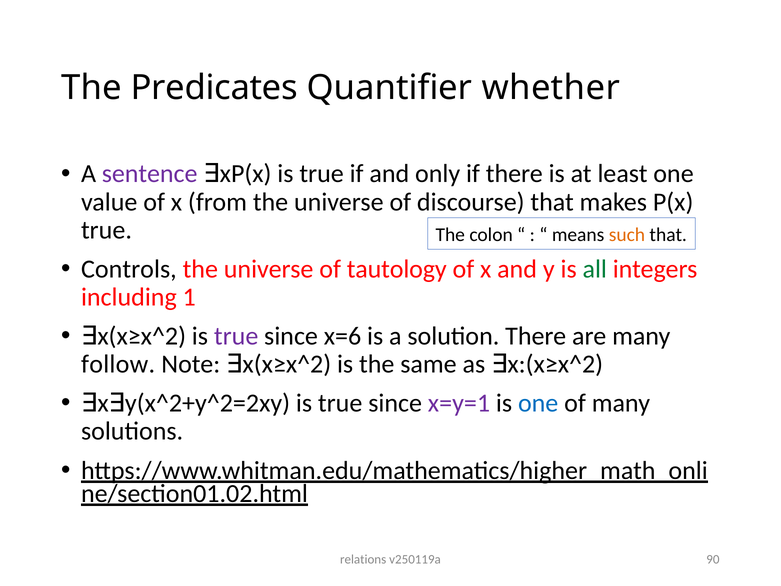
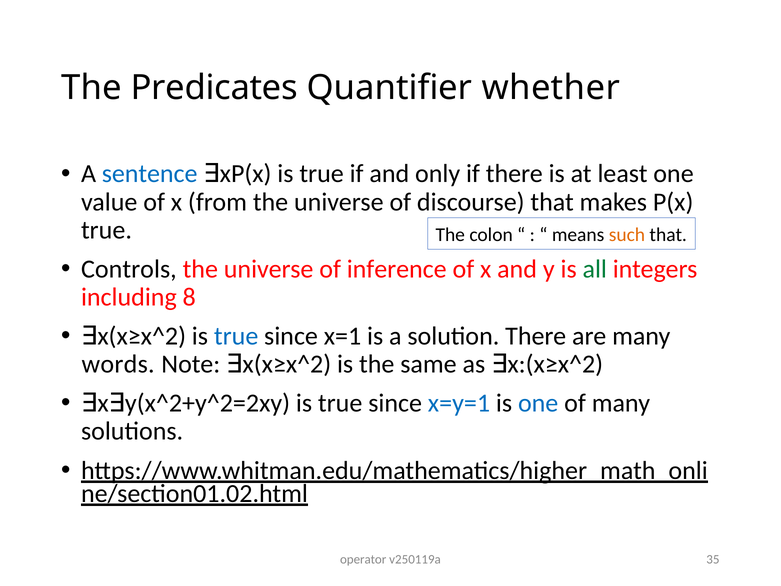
sentence colour: purple -> blue (150, 174)
tautology: tautology -> inference (397, 269)
1: 1 -> 8 (189, 297)
true colour: purple -> blue (236, 336)
x=6: x=6 -> x=1 (342, 336)
follow: follow -> words (118, 364)
x=y=1 colour: purple -> blue (459, 403)
relations: relations -> operator (363, 559)
90: 90 -> 35 (713, 559)
